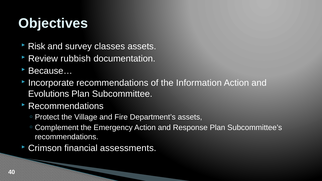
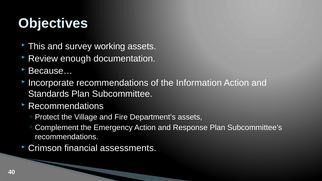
Risk: Risk -> This (37, 46)
classes: classes -> working (110, 46)
rubbish: rubbish -> enough (76, 59)
Evolutions: Evolutions -> Standards (49, 94)
